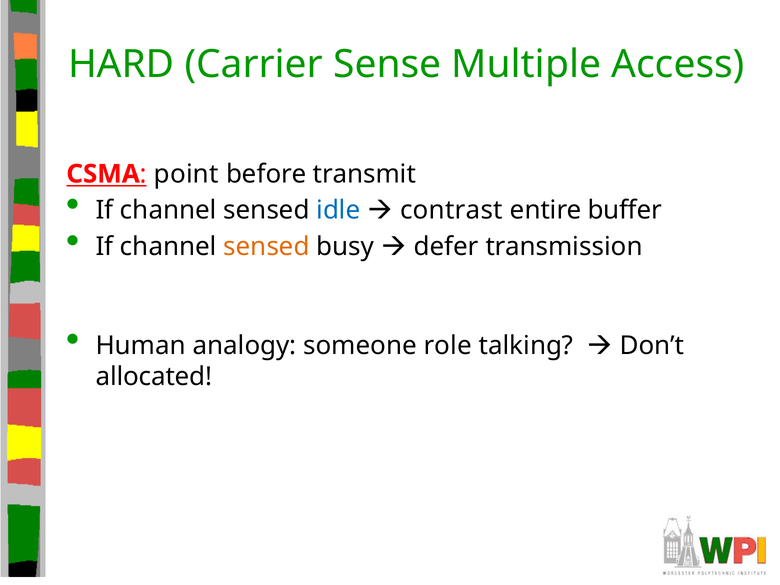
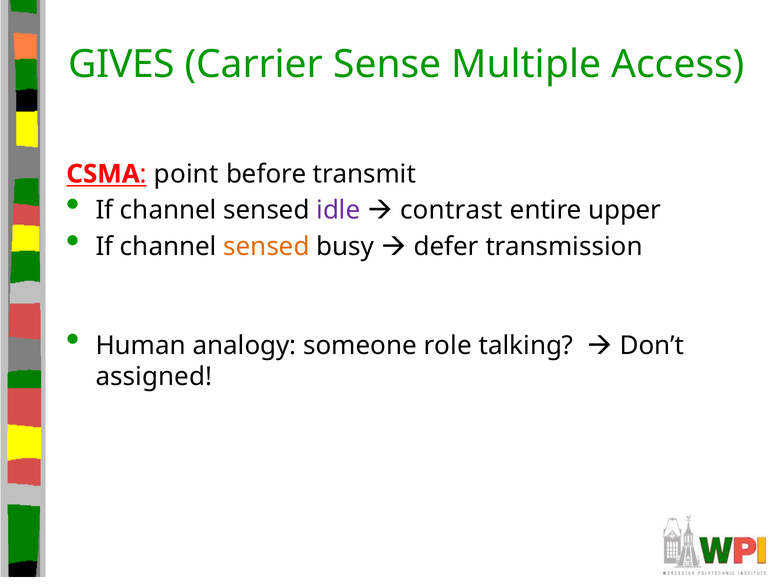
HARD: HARD -> GIVES (121, 64)
idle colour: blue -> purple (338, 210)
buffer: buffer -> upper (625, 210)
allocated: allocated -> assigned (154, 377)
